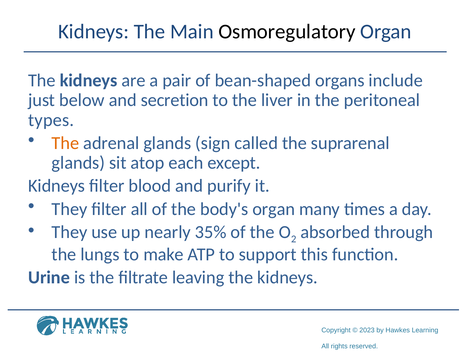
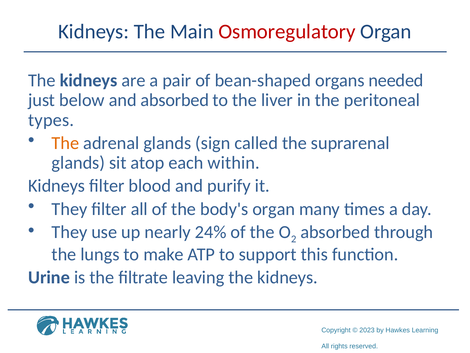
Osmoregulatory colour: black -> red (287, 32)
include: include -> needed (396, 80)
and secretion: secretion -> absorbed (175, 100)
except: except -> within (234, 163)
35%: 35% -> 24% (211, 232)
